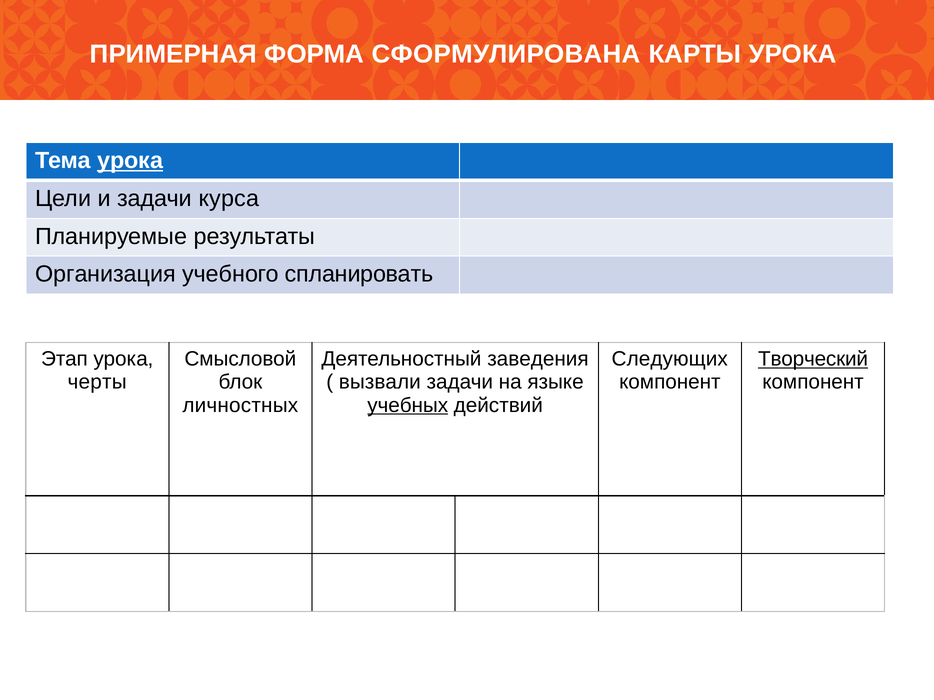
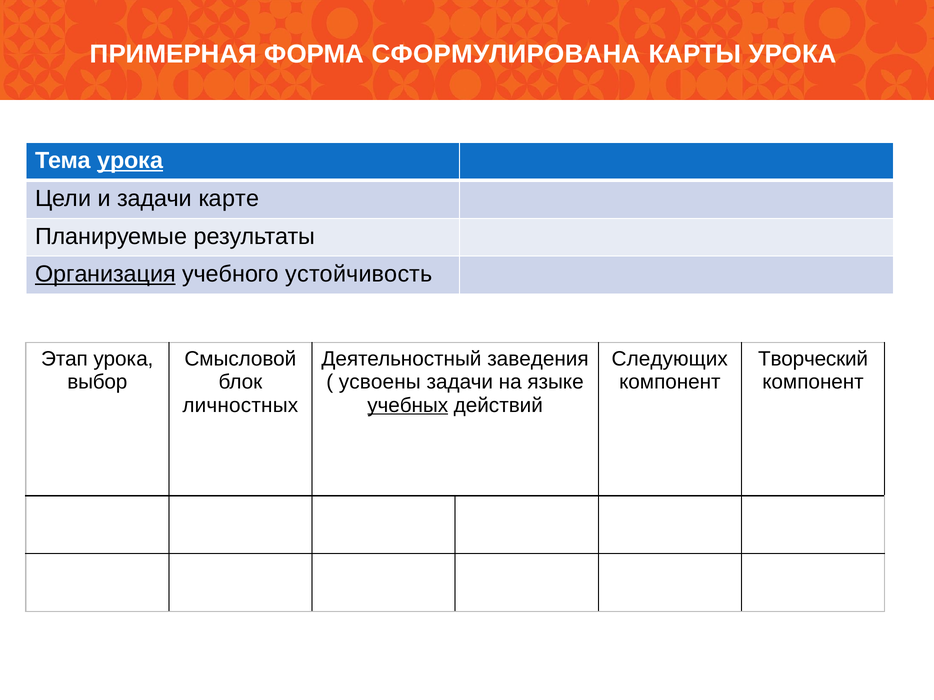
курса: курса -> карте (229, 199)
Организация underline: none -> present (105, 274)
спланировать: спланировать -> устойчивость (359, 274)
Творческий underline: present -> none (813, 359)
черты: черты -> выбор (97, 382)
вызвали: вызвали -> усвоены (380, 382)
